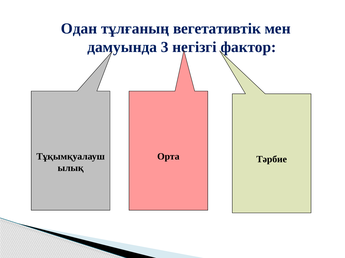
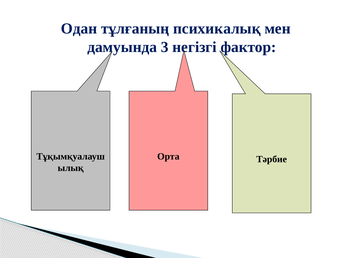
вегетативтік: вегетативтік -> психикалық (217, 29)
